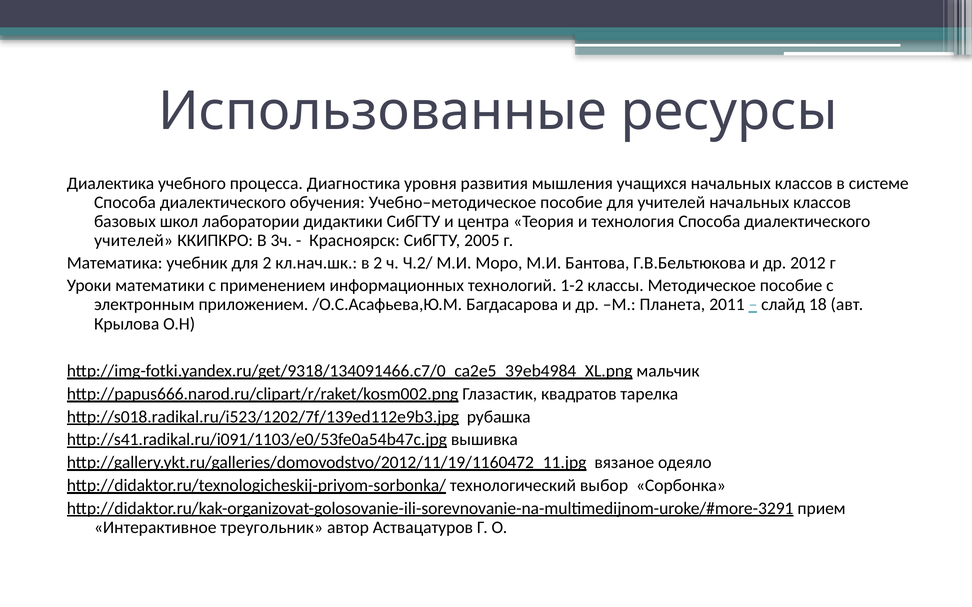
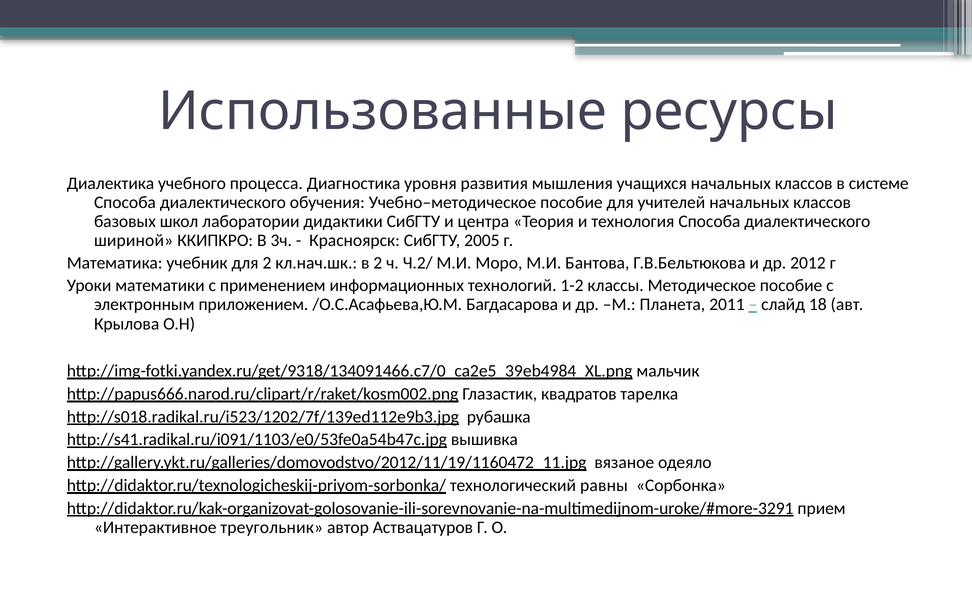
учителей: учителей -> шириной (134, 241)
выбор: выбор -> равны (604, 486)
